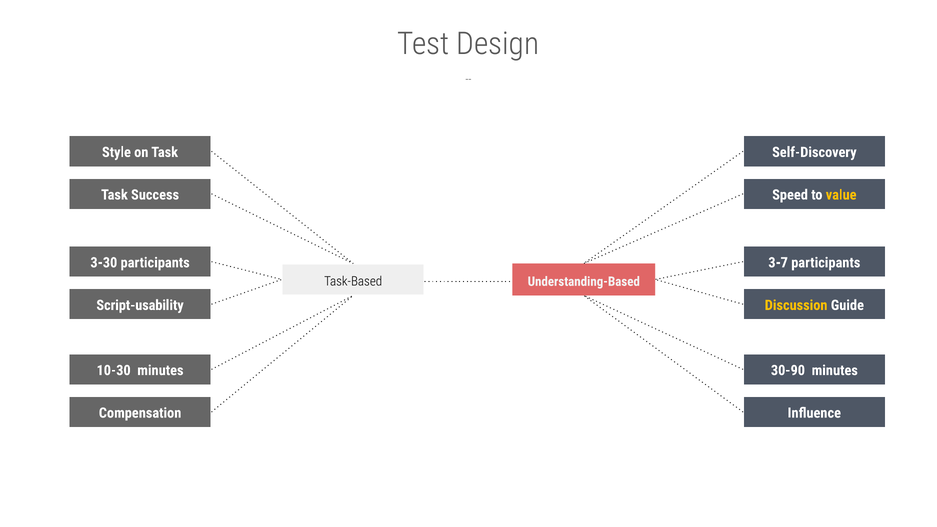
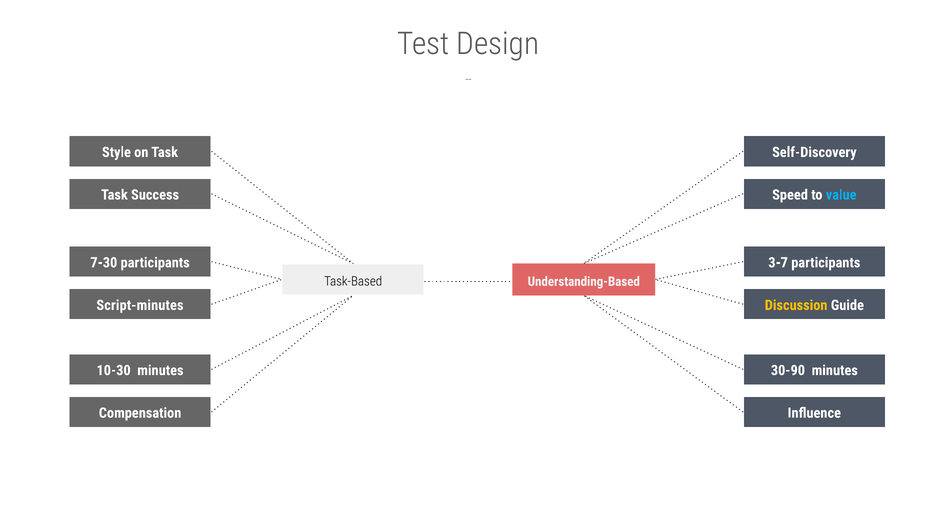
value colour: yellow -> light blue (841, 195)
3-30: 3-30 -> 7-30 (104, 263)
Script-usability: Script-usability -> Script-minutes (140, 305)
